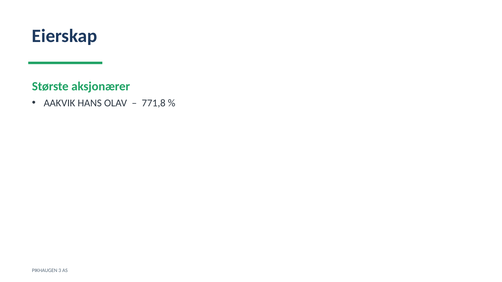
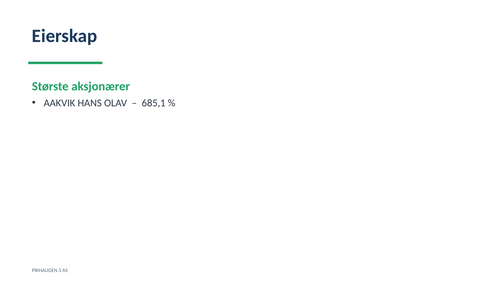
771,8: 771,8 -> 685,1 (154, 103)
